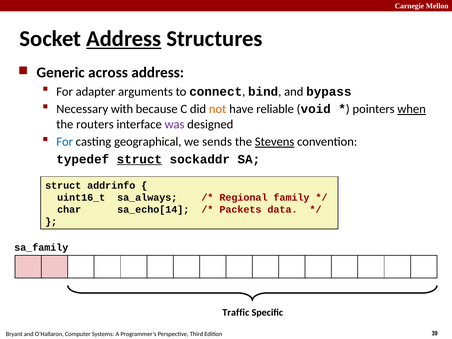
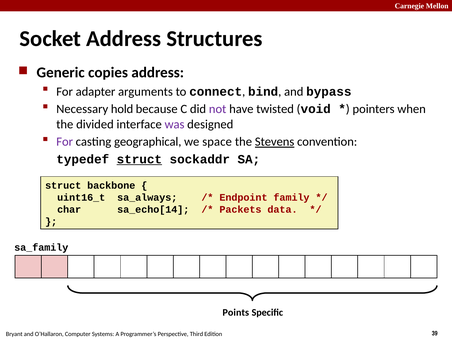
Address underline: present -> none (124, 39)
across: across -> copies (108, 73)
with: with -> hold (122, 109)
not colour: orange -> purple (218, 109)
reliable: reliable -> twisted (275, 109)
when underline: present -> none (412, 109)
routers: routers -> divided (95, 124)
For colour: blue -> purple (65, 142)
sends: sends -> space (217, 142)
addrinfo: addrinfo -> backbone (111, 185)
Regional: Regional -> Endpoint (243, 197)
Traffic: Traffic -> Points (236, 312)
